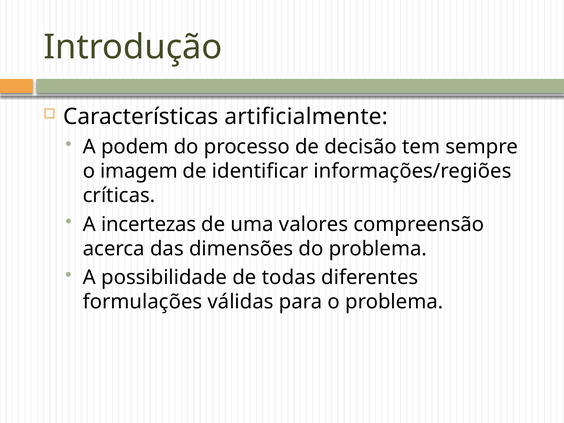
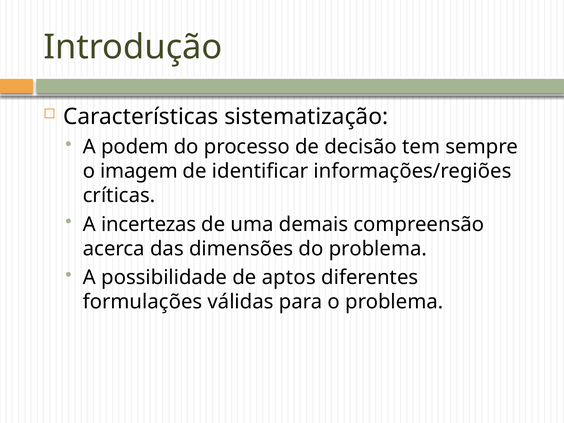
artificialmente: artificialmente -> sistematização (306, 117)
valores: valores -> demais (314, 224)
todas: todas -> aptos (289, 277)
